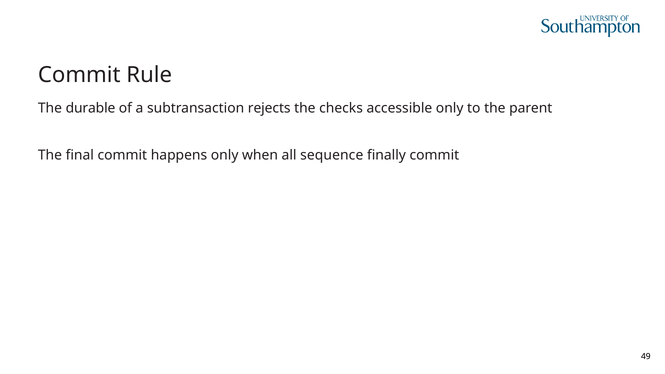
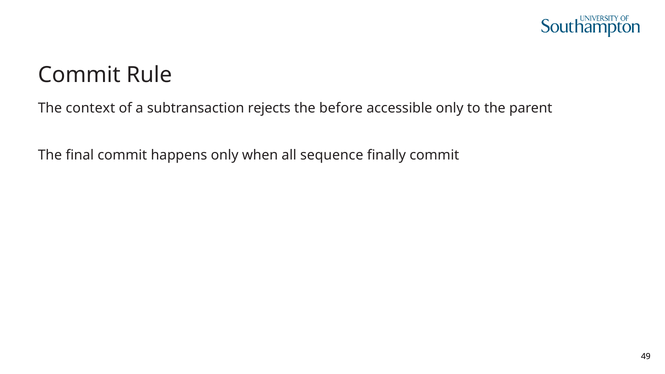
durable: durable -> context (90, 108)
checks: checks -> before (341, 108)
